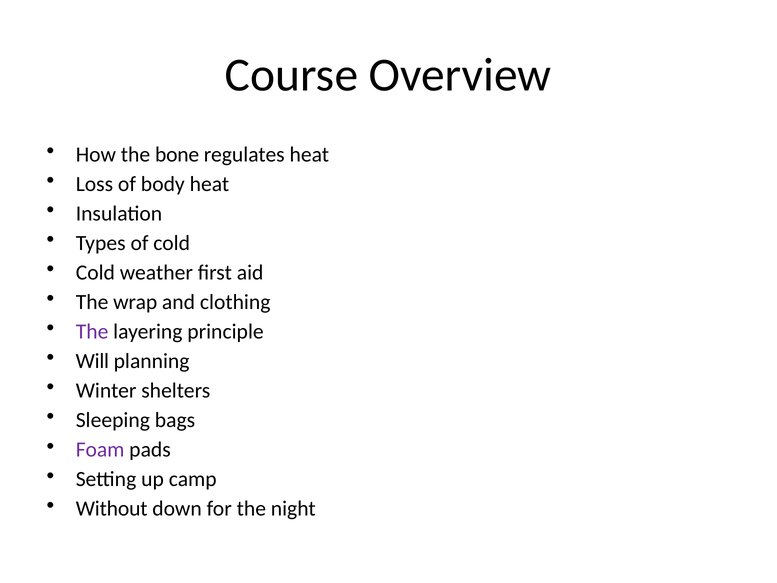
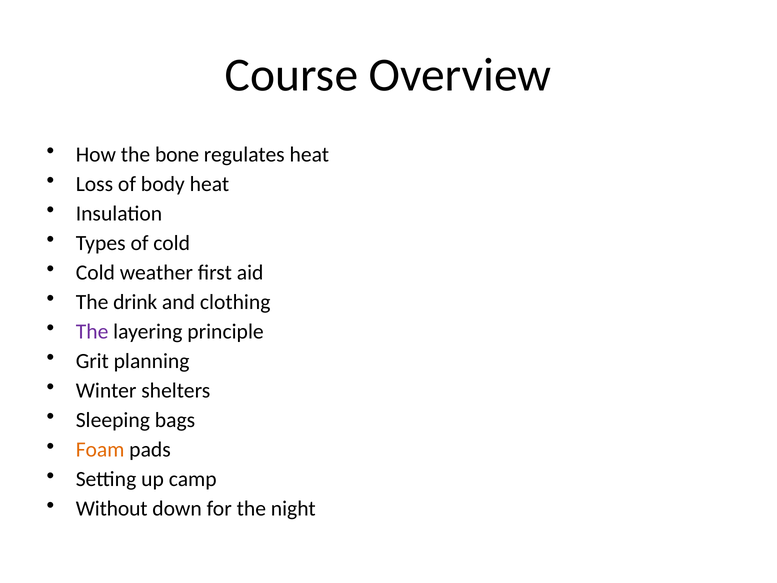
wrap: wrap -> drink (135, 302)
Will: Will -> Grit (92, 361)
Foam colour: purple -> orange (100, 450)
